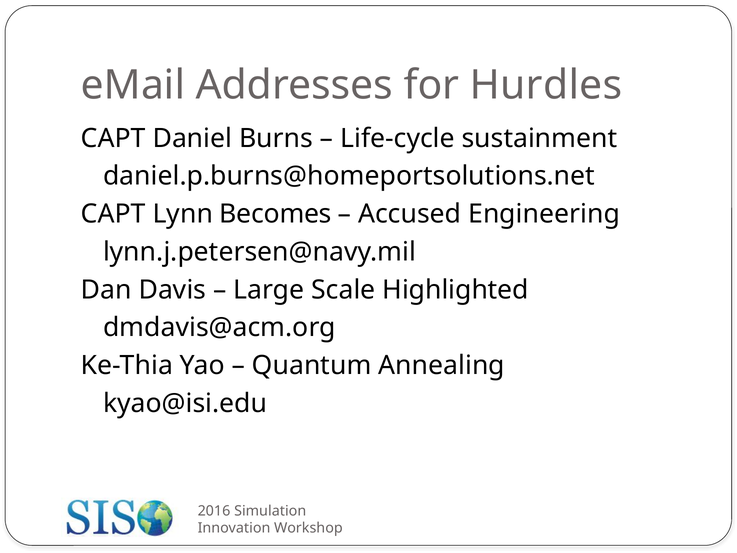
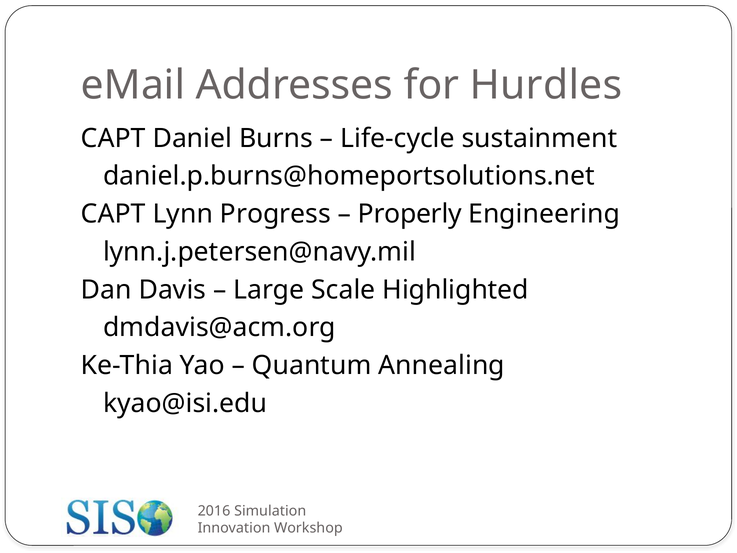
Becomes: Becomes -> Progress (275, 214)
Accused: Accused -> Properly (410, 214)
